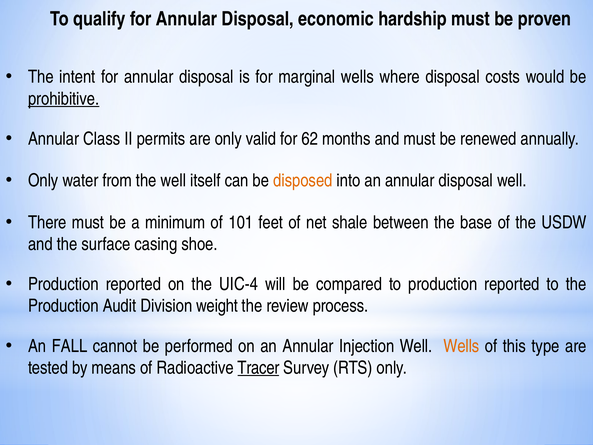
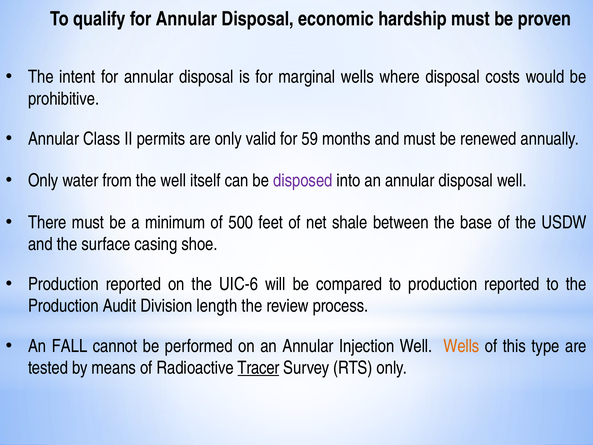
prohibitive underline: present -> none (64, 99)
62: 62 -> 59 (310, 139)
disposed colour: orange -> purple (303, 181)
101: 101 -> 500 (241, 222)
UIC-4: UIC-4 -> UIC-6 (239, 284)
weight: weight -> length (217, 306)
